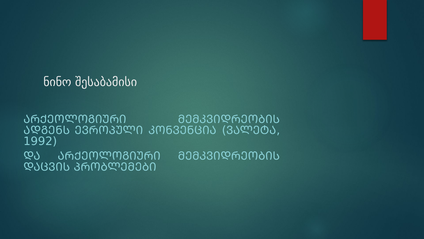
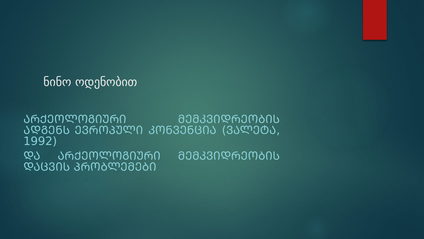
შესაბამისი: შესაბამისი -> ოდენობით (106, 82)
